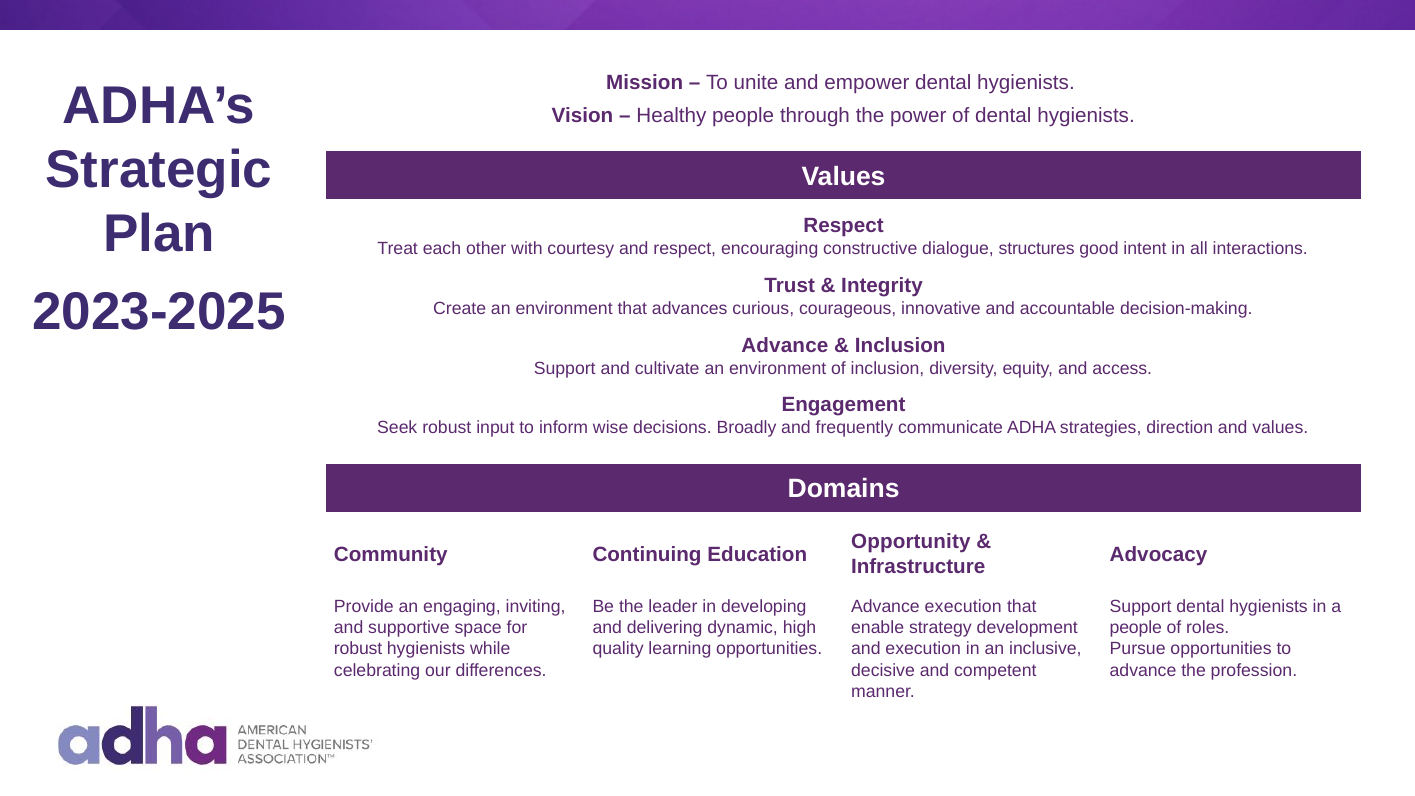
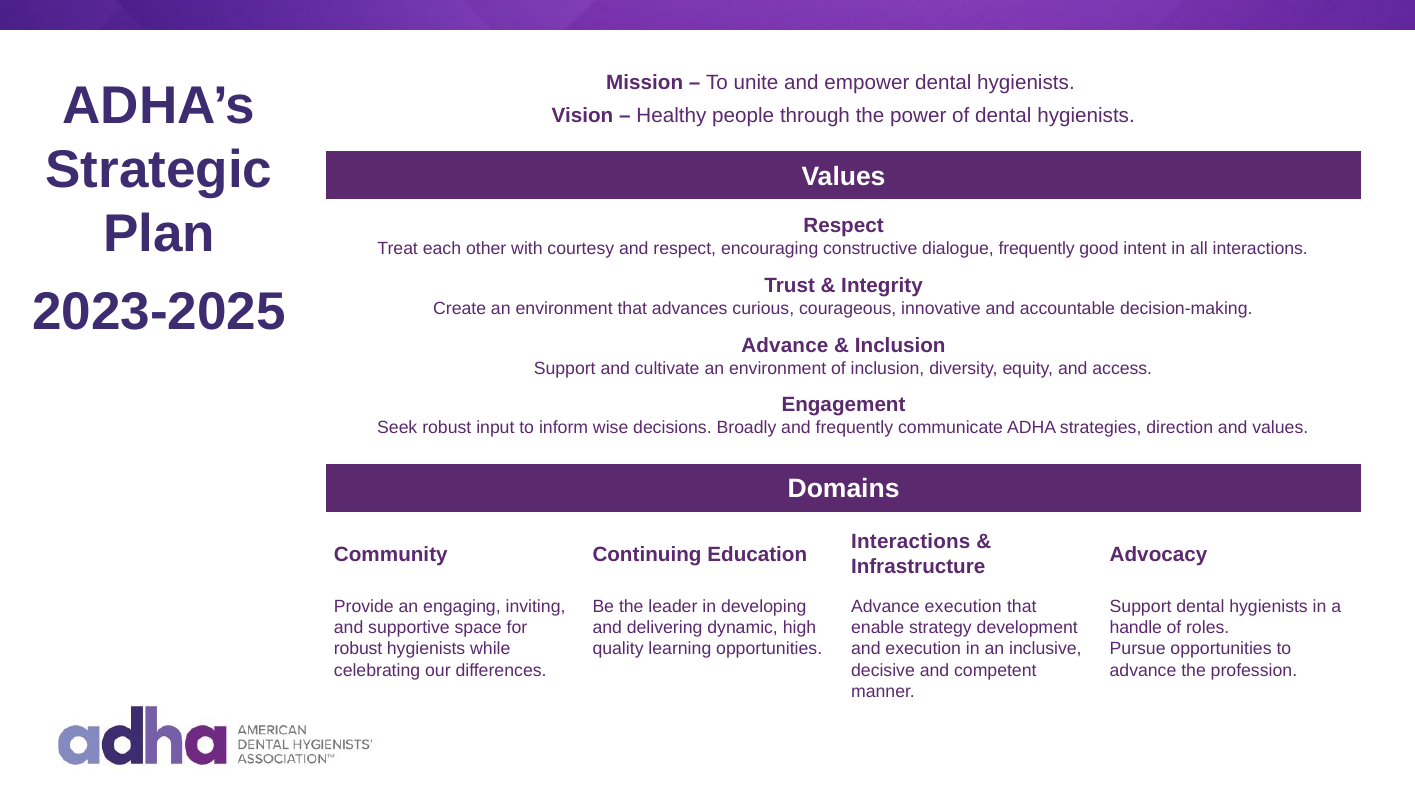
dialogue structures: structures -> frequently (1037, 249)
Opportunity: Opportunity -> Interactions (911, 542)
people: people -> handle (1136, 628)
